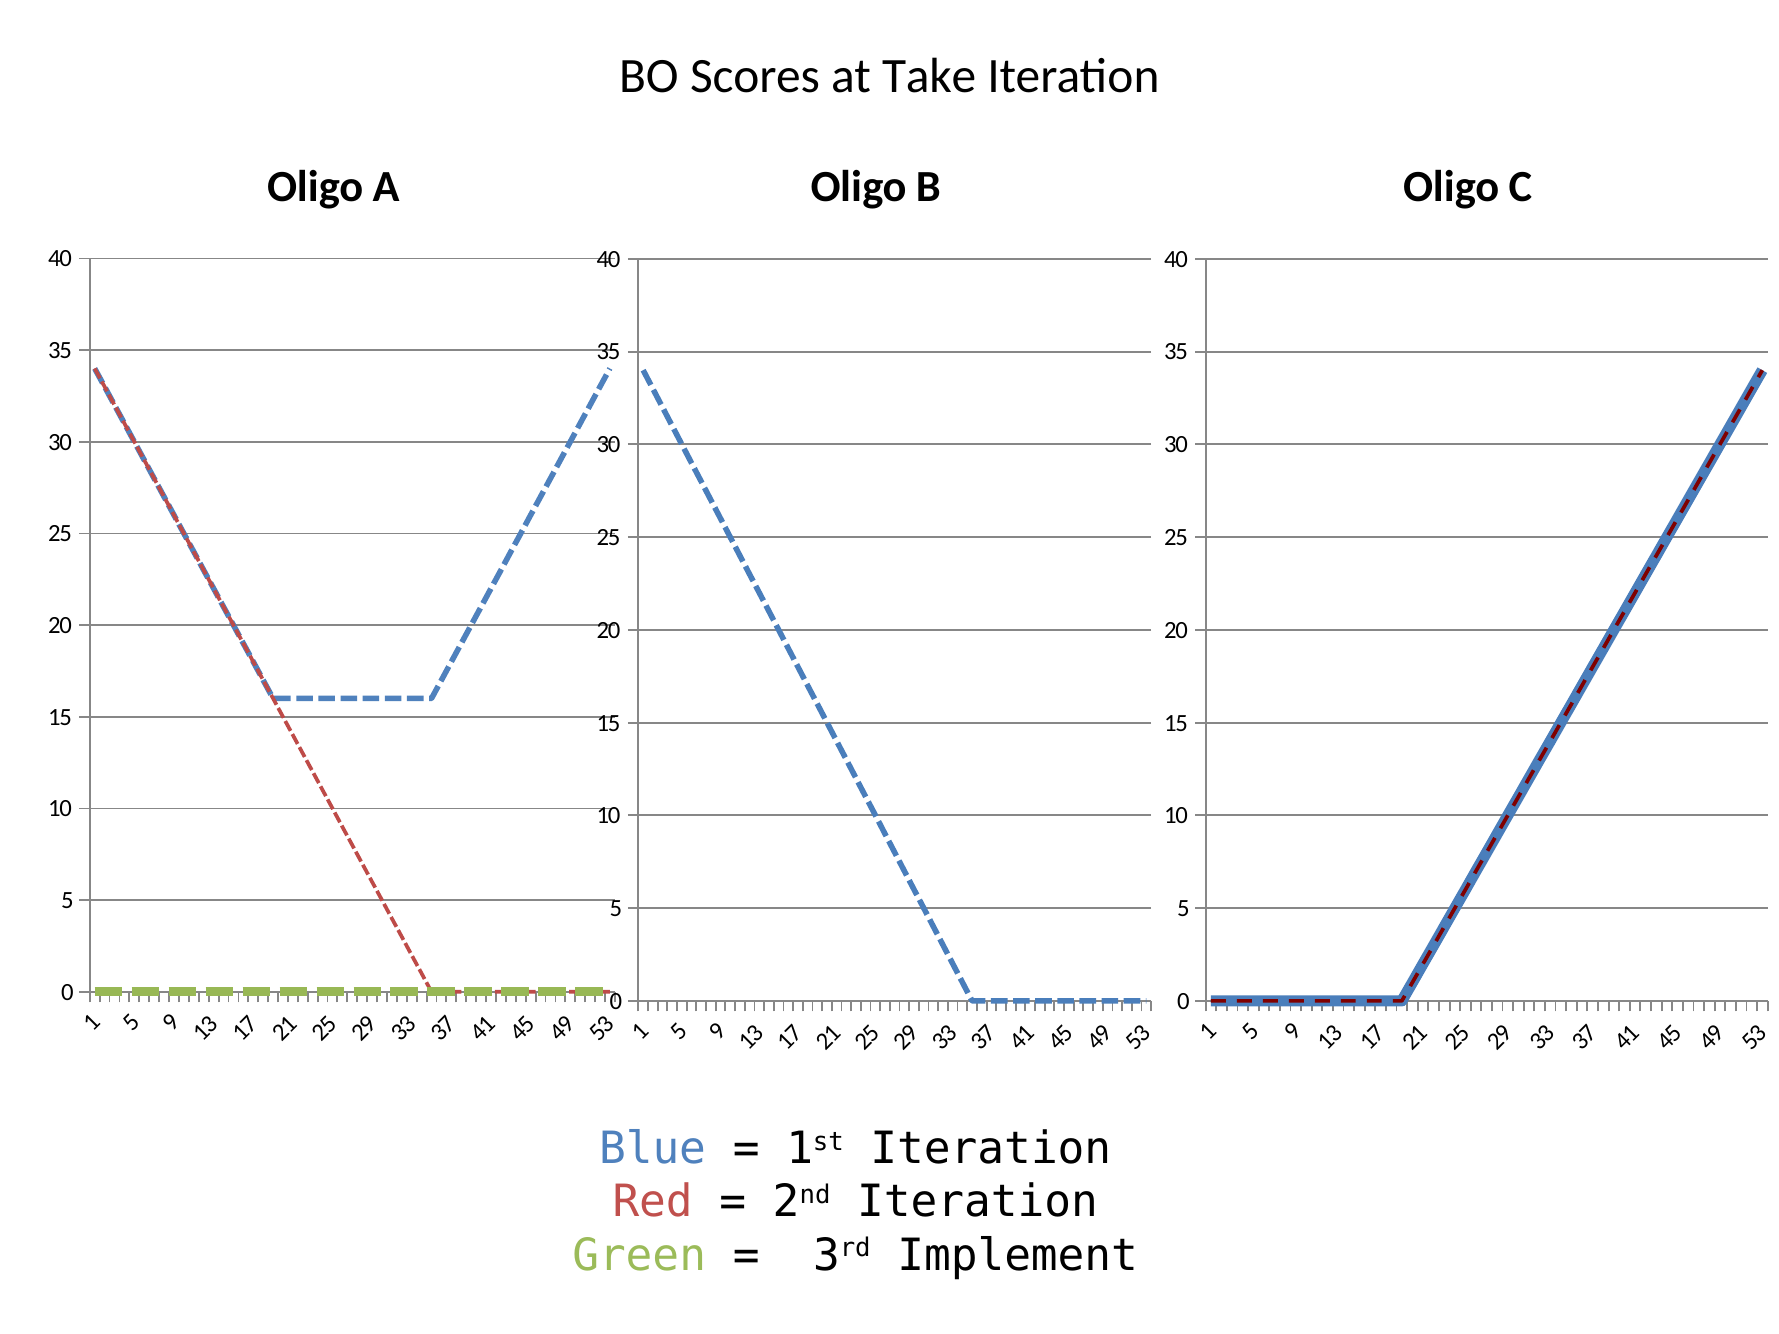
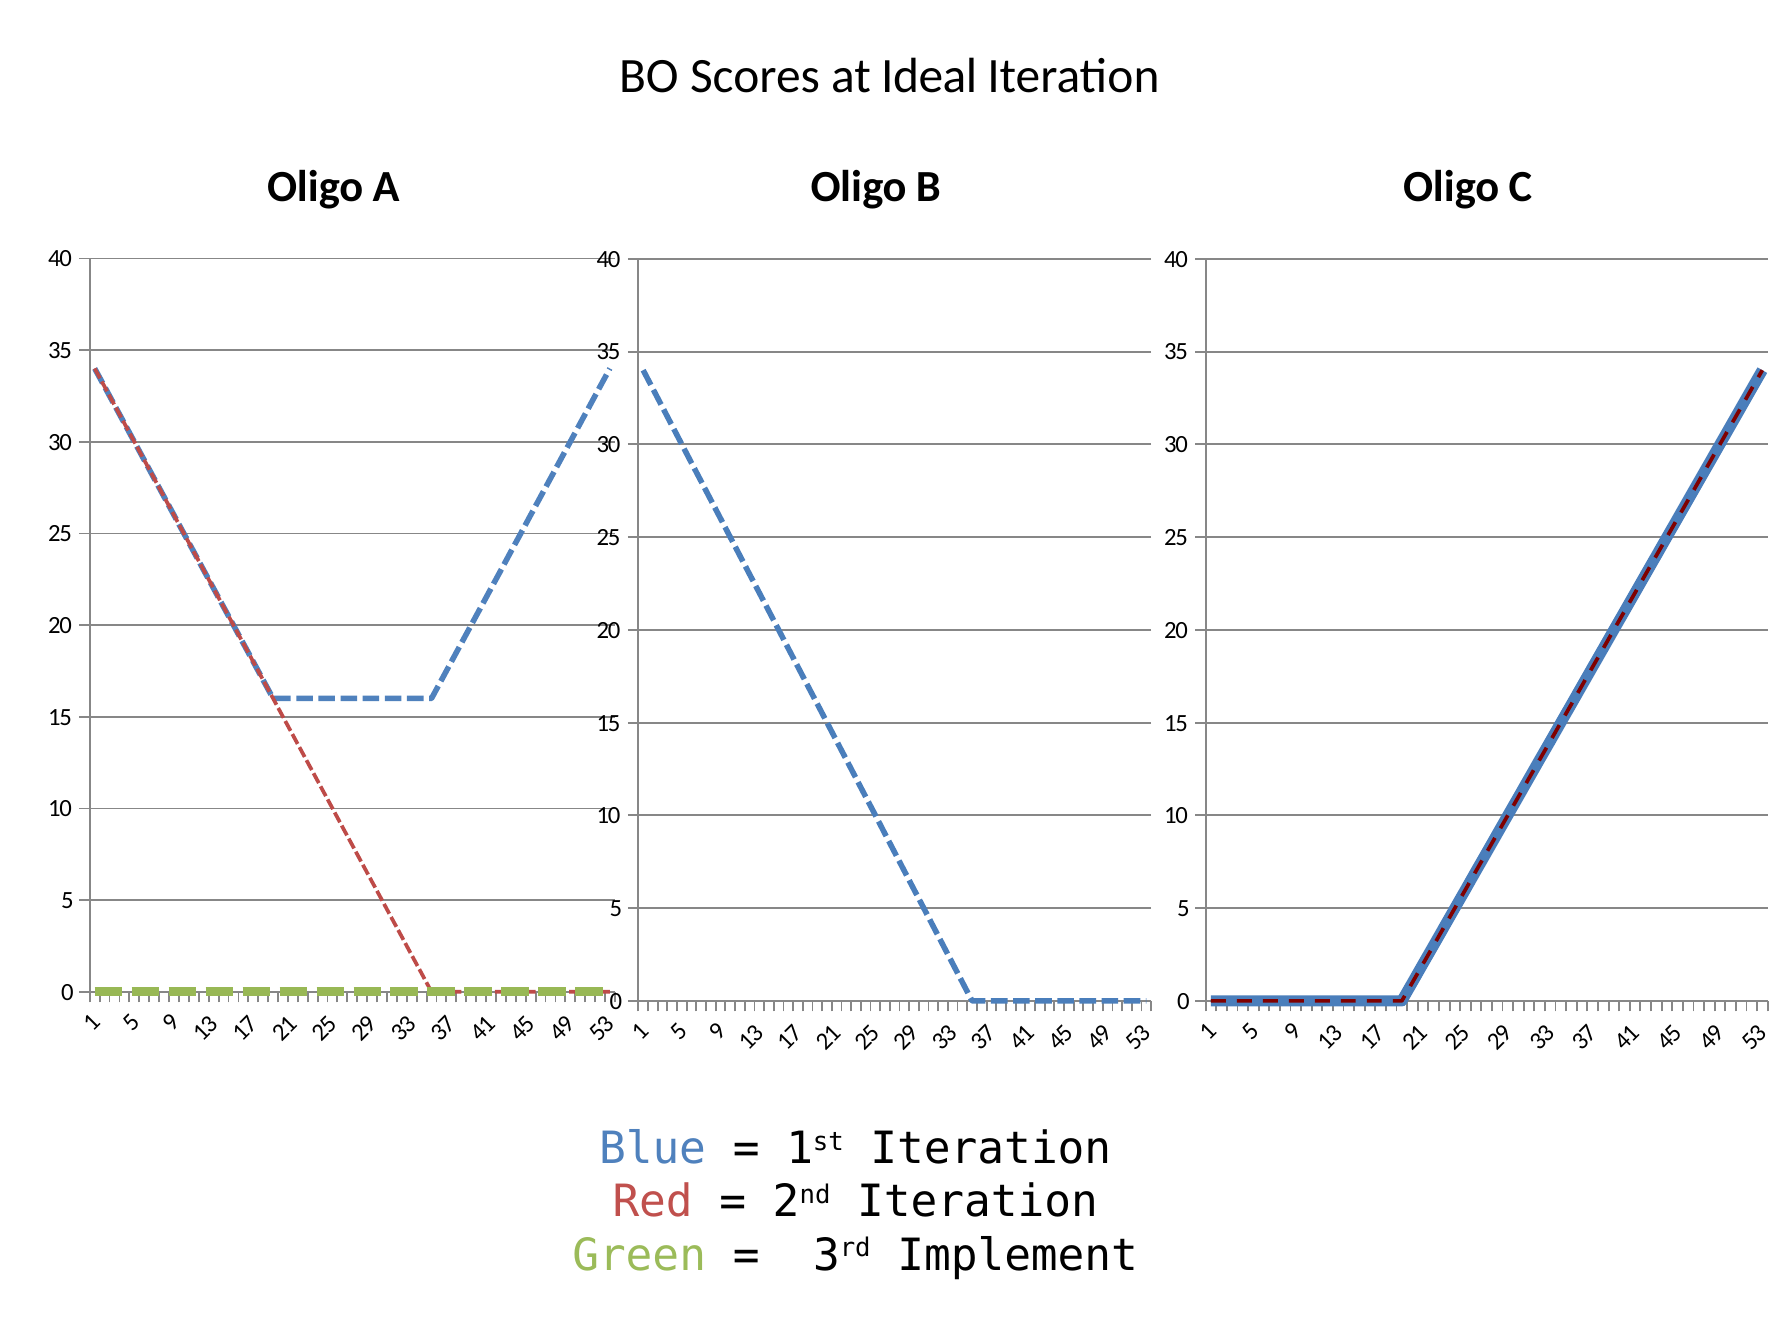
Take: Take -> Ideal (929, 76)
